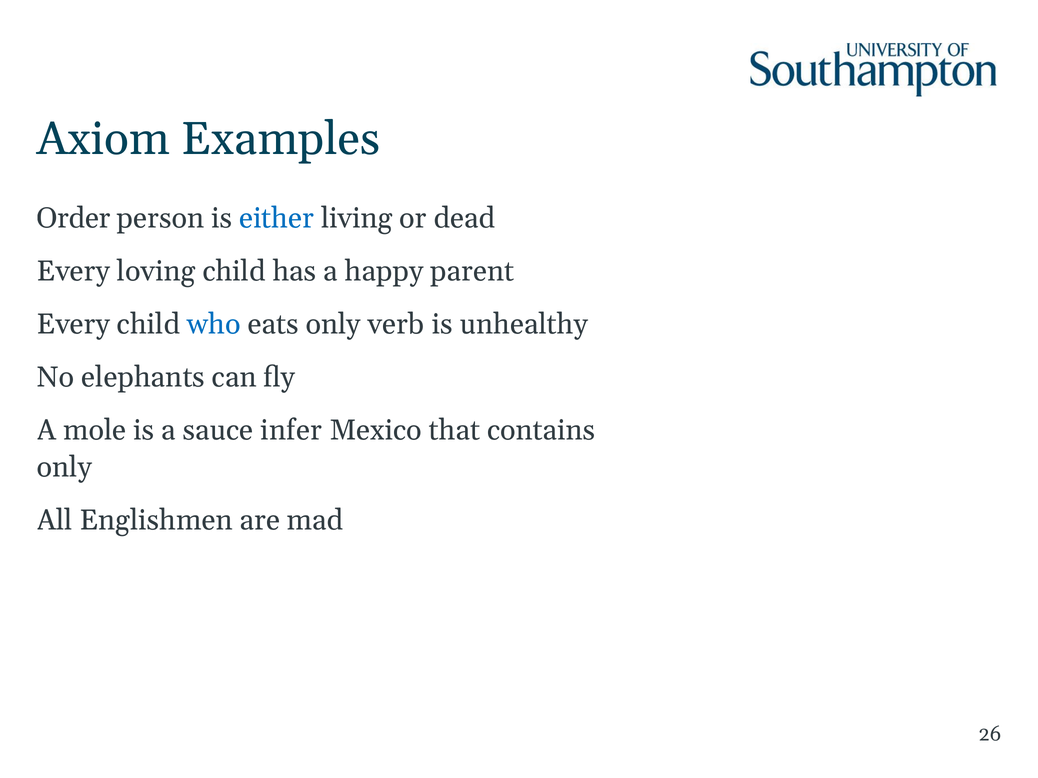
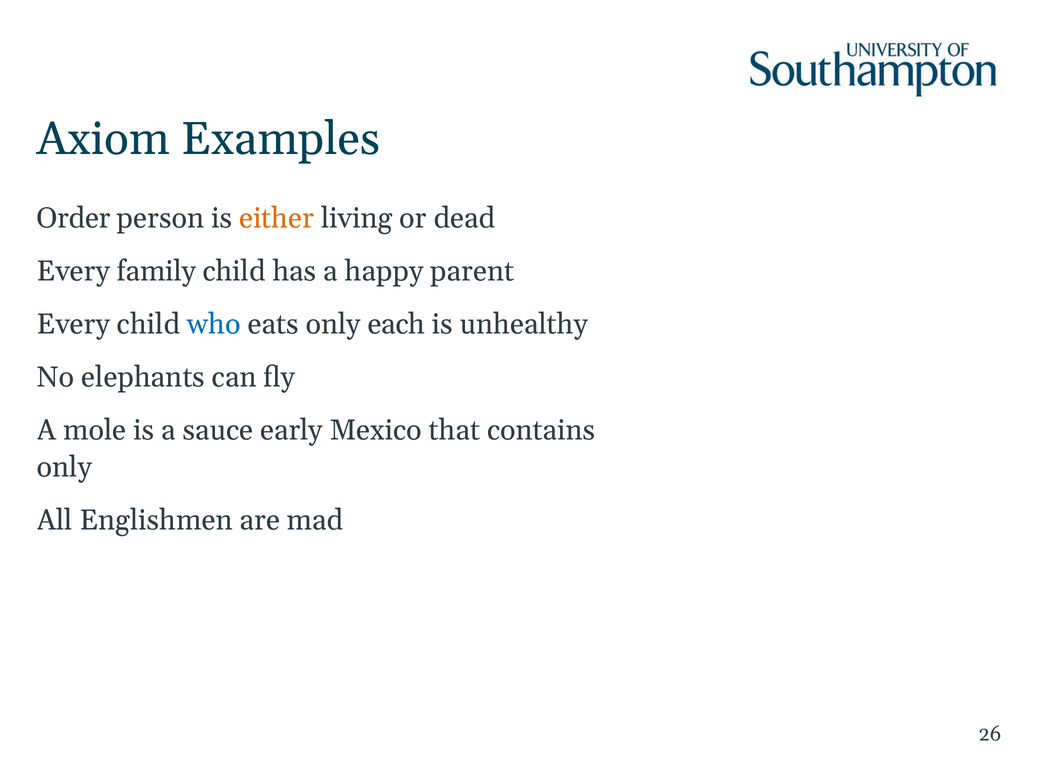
either colour: blue -> orange (277, 218)
loving: loving -> family (156, 272)
verb: verb -> each (396, 325)
infer: infer -> early (292, 431)
